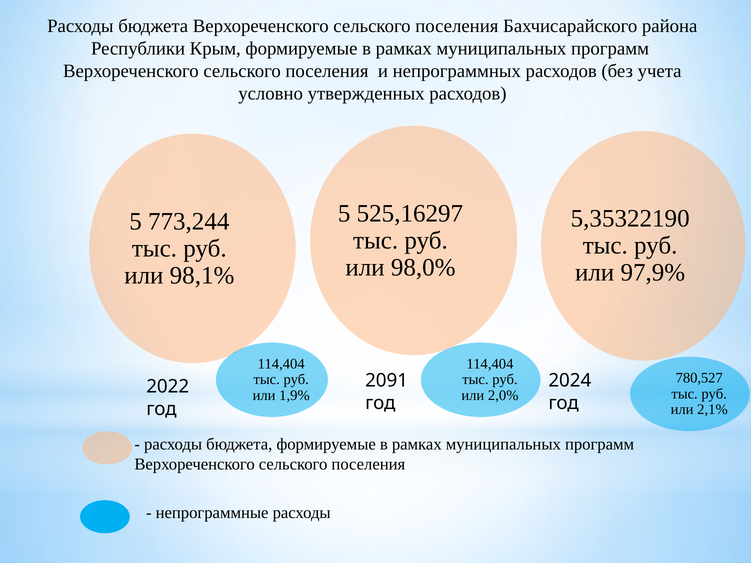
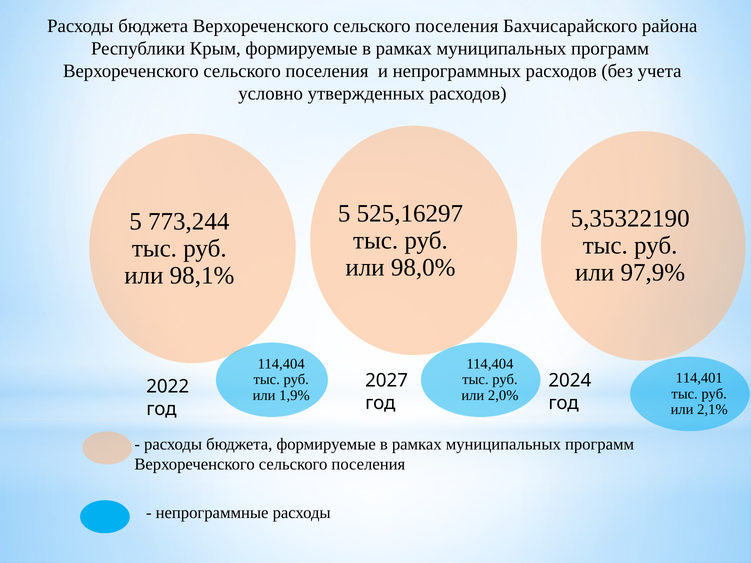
780,527: 780,527 -> 114,401 (699, 378)
2091: 2091 -> 2027 (387, 381)
